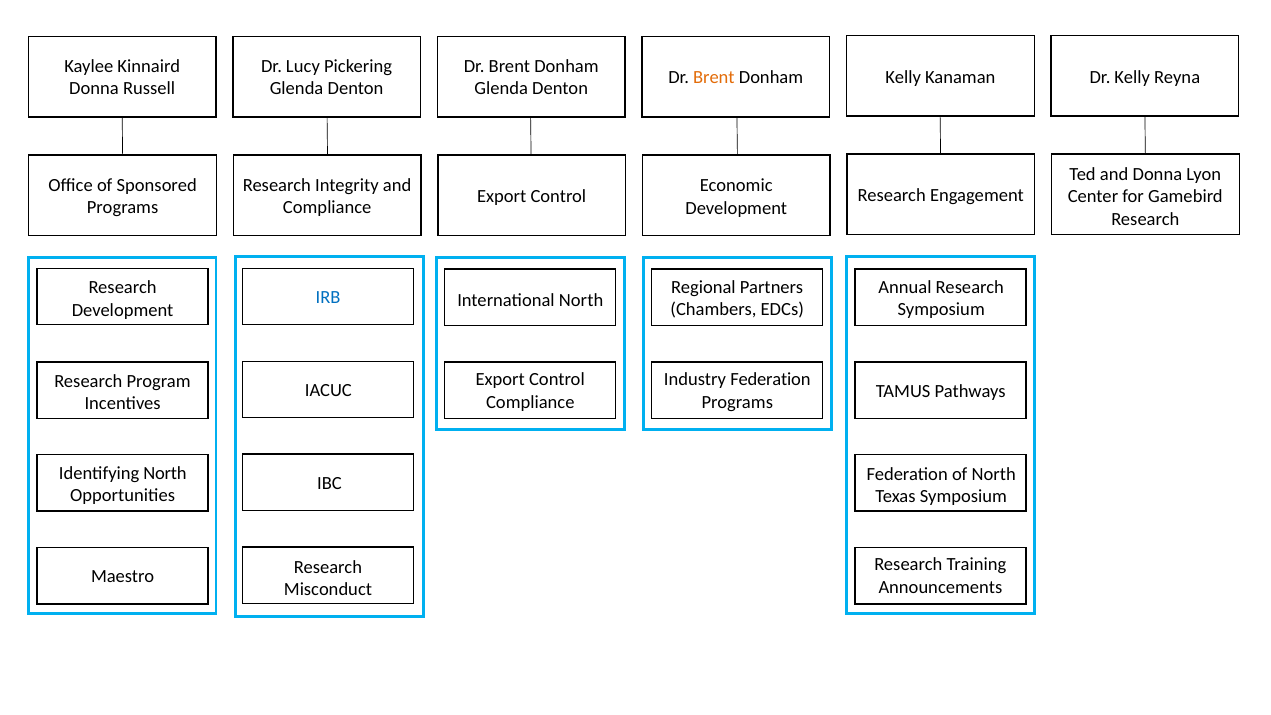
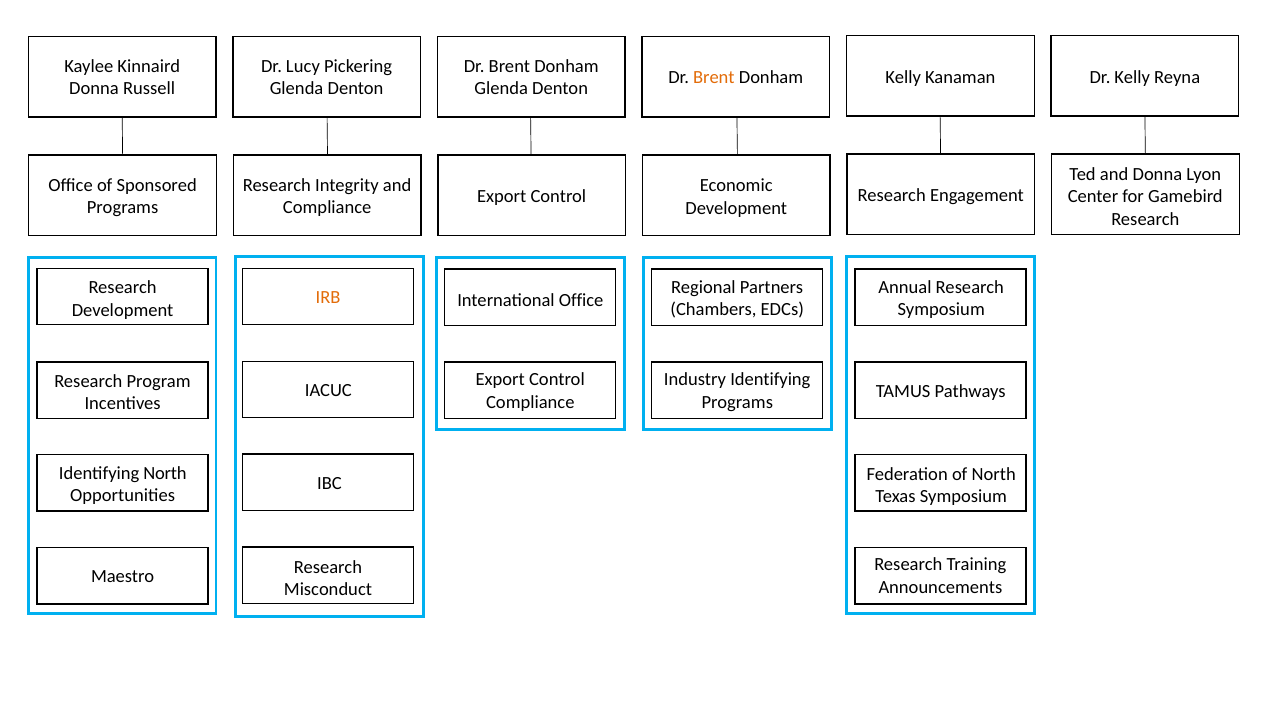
IRB colour: blue -> orange (328, 298)
International North: North -> Office (581, 300)
Industry Federation: Federation -> Identifying (770, 380)
